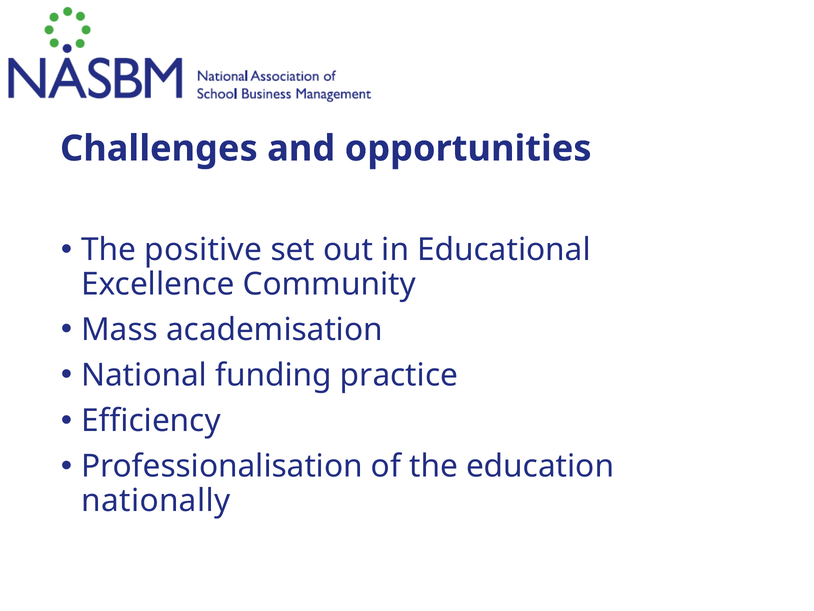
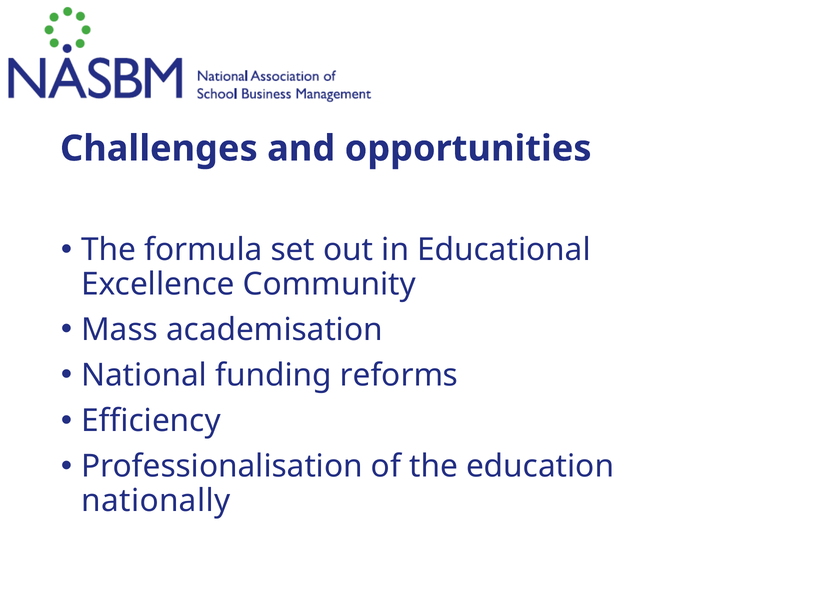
positive: positive -> formula (203, 250)
practice: practice -> reforms (399, 375)
